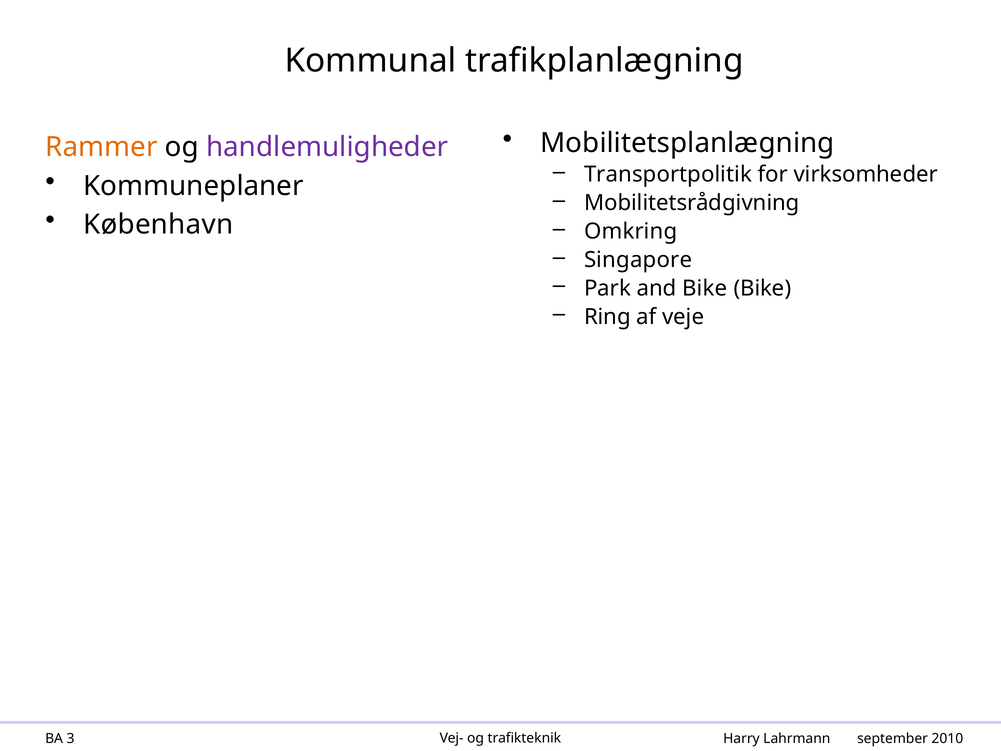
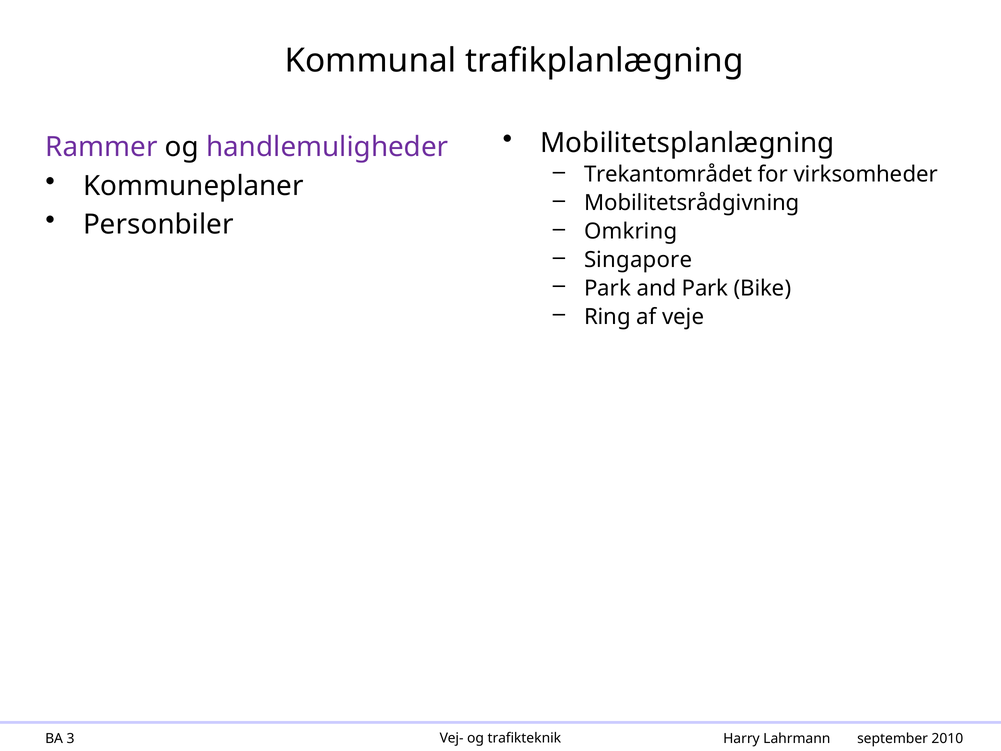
Rammer colour: orange -> purple (102, 147)
Transportpolitik: Transportpolitik -> Trekantområdet (668, 175)
København: København -> Personbiler (158, 225)
and Bike: Bike -> Park (705, 288)
